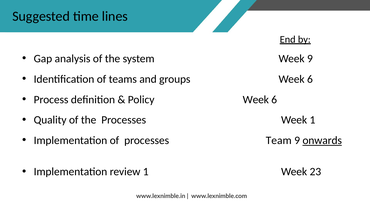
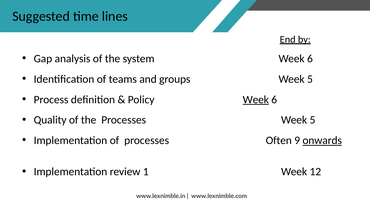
system Week 9: 9 -> 6 (310, 59)
groups Week 6: 6 -> 5 (310, 79)
Week underline: none -> present (256, 100)
Processes Week 1: 1 -> 5 (313, 120)
Team: Team -> Often (279, 141)
23: 23 -> 12 (315, 172)
